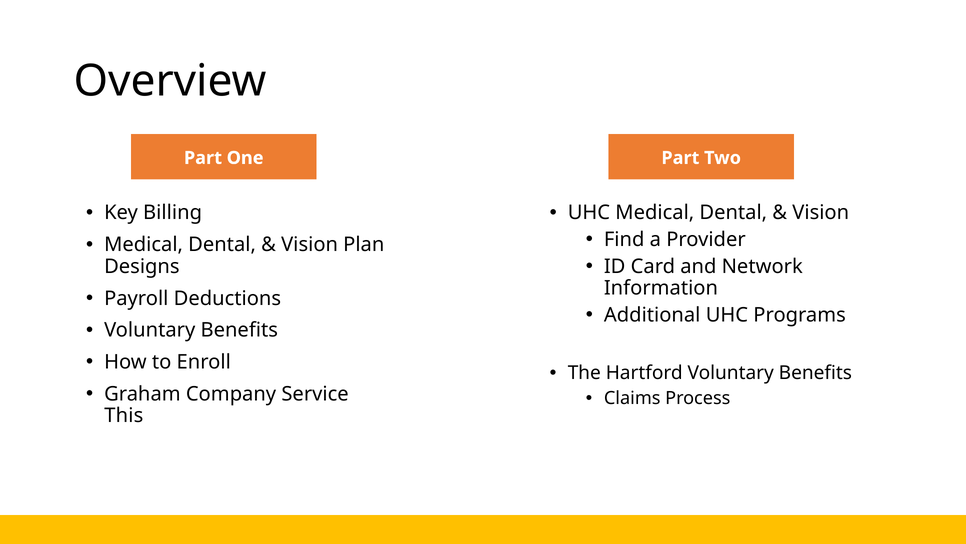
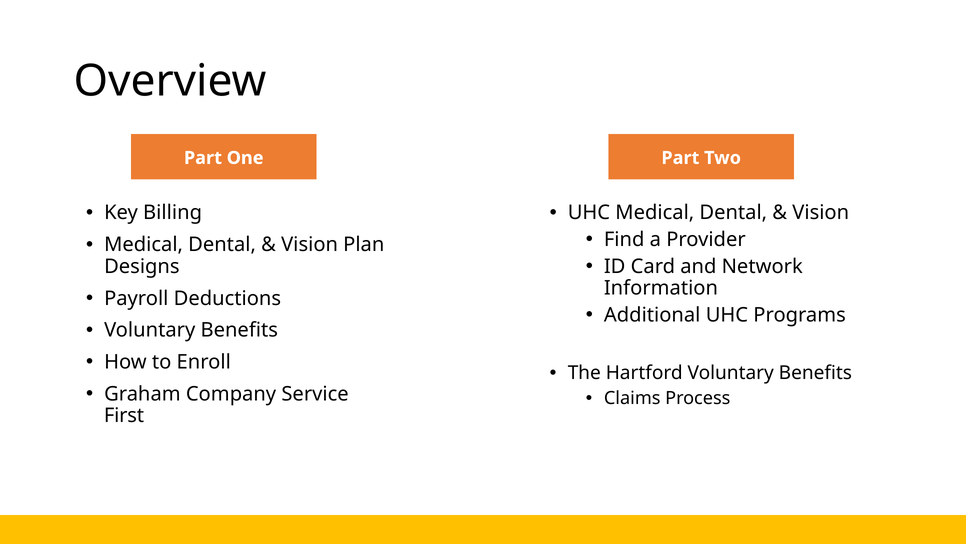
This: This -> First (124, 415)
